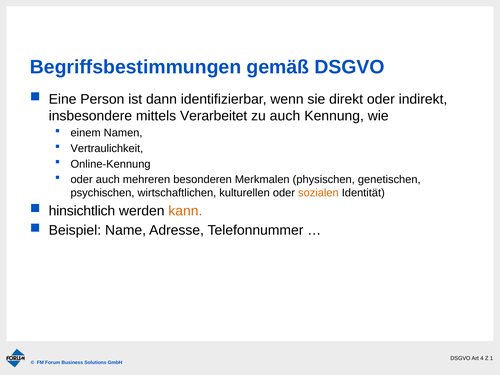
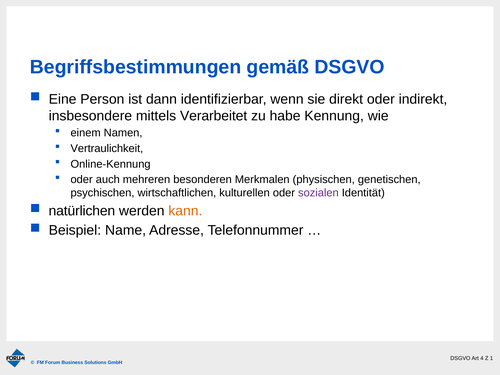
zu auch: auch -> habe (285, 116)
sozialen colour: orange -> purple (318, 193)
hinsichtlich: hinsichtlich -> natürlichen (82, 211)
